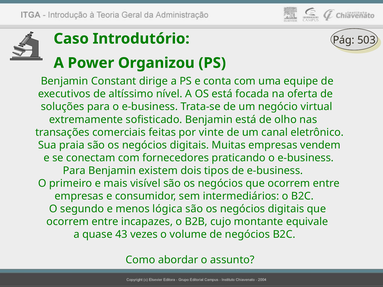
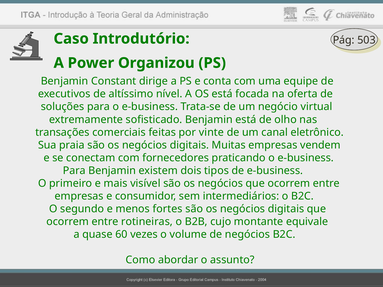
lógica: lógica -> fortes (168, 209)
incapazes: incapazes -> rotineiras (147, 222)
43: 43 -> 60 (121, 235)
